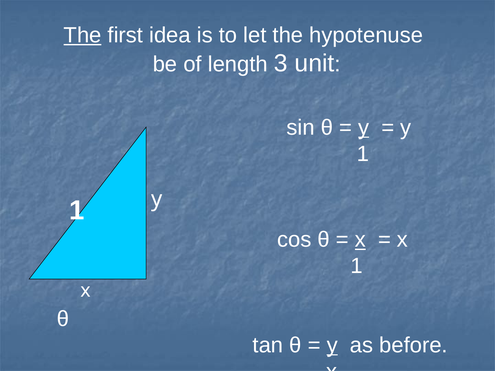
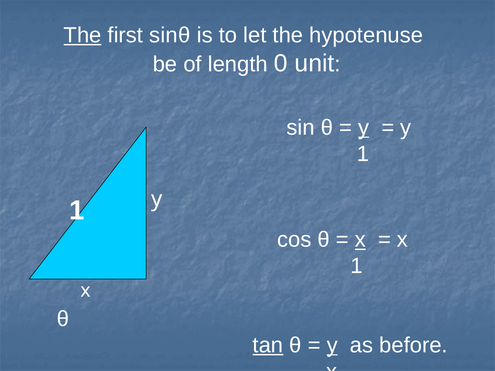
idea: idea -> sinθ (170, 35)
3: 3 -> 0 (281, 63)
tan underline: none -> present (268, 345)
